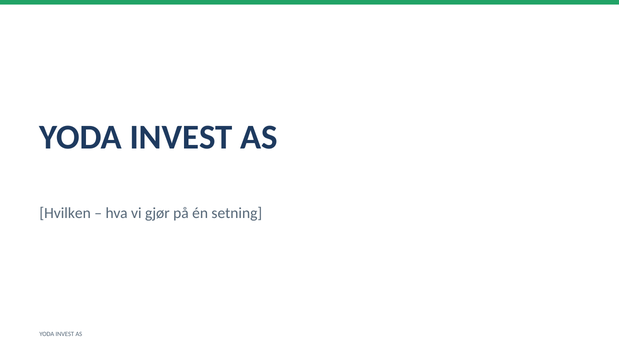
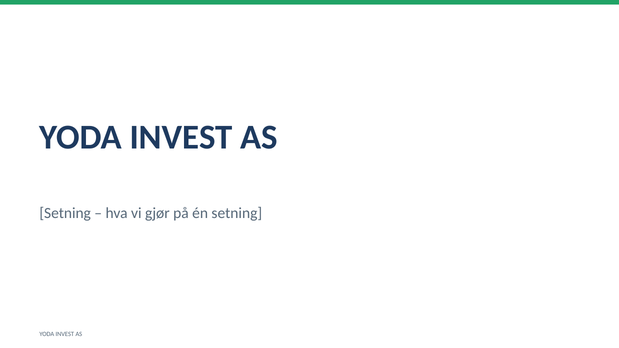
Hvilken: Hvilken -> Setning (65, 213)
